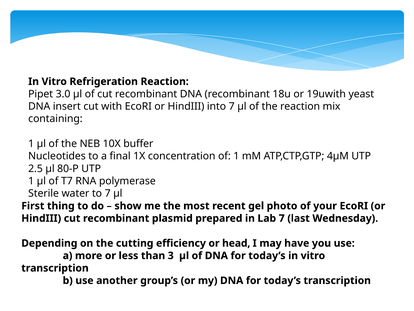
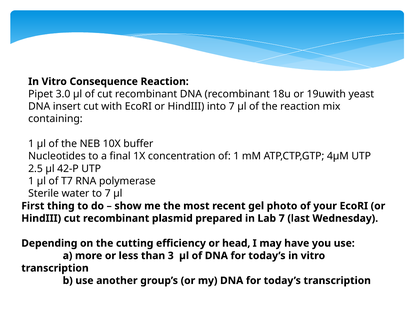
Refrigeration: Refrigeration -> Consequence (104, 81)
80-P: 80-P -> 42-P (68, 168)
